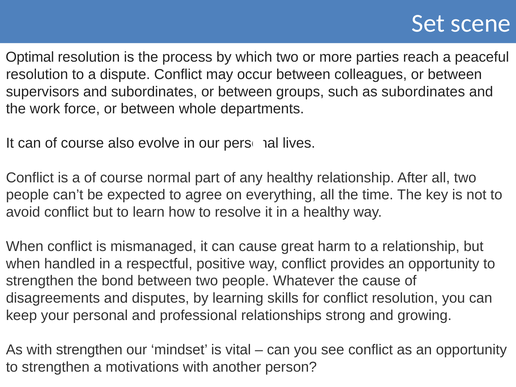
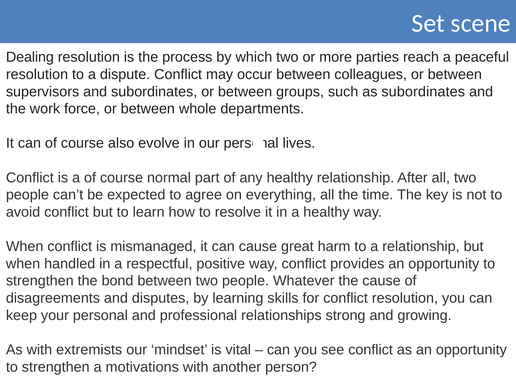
Optimal: Optimal -> Dealing (30, 57)
with strengthen: strengthen -> extremists (89, 350)
